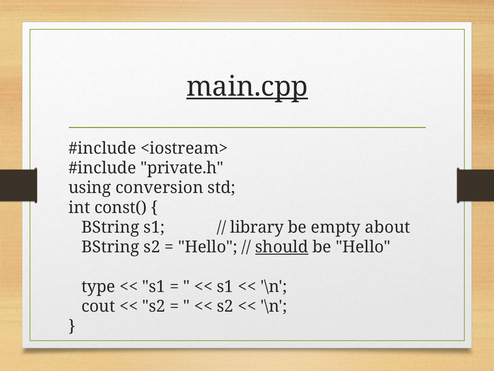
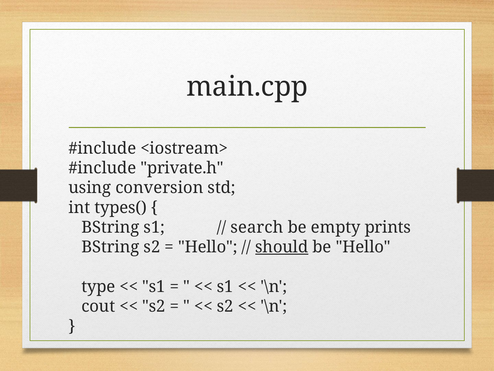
main.cpp underline: present -> none (247, 87)
const(: const( -> types( (121, 207)
library: library -> search (257, 227)
about: about -> prints (388, 227)
